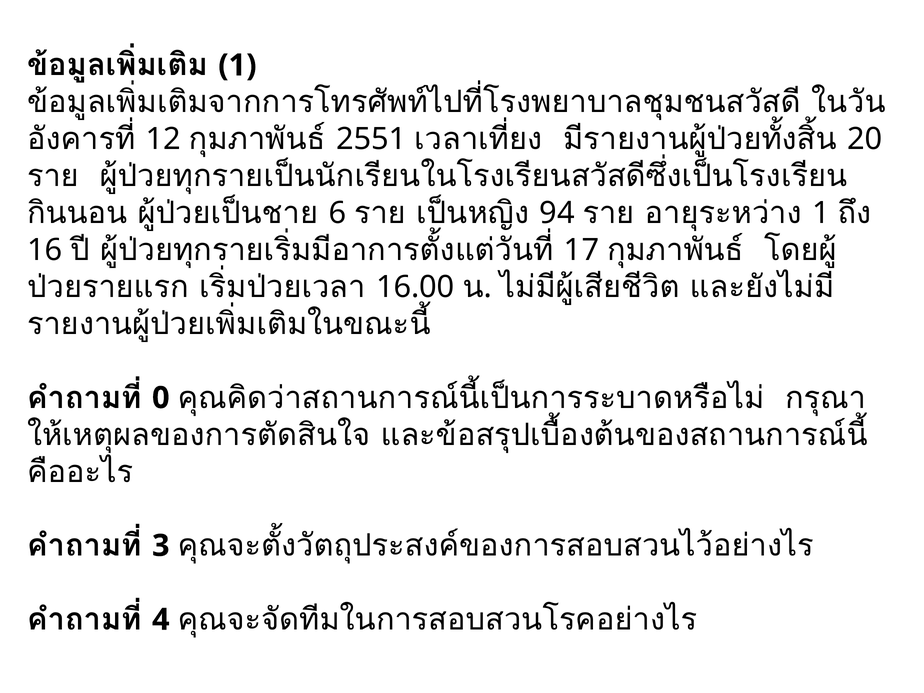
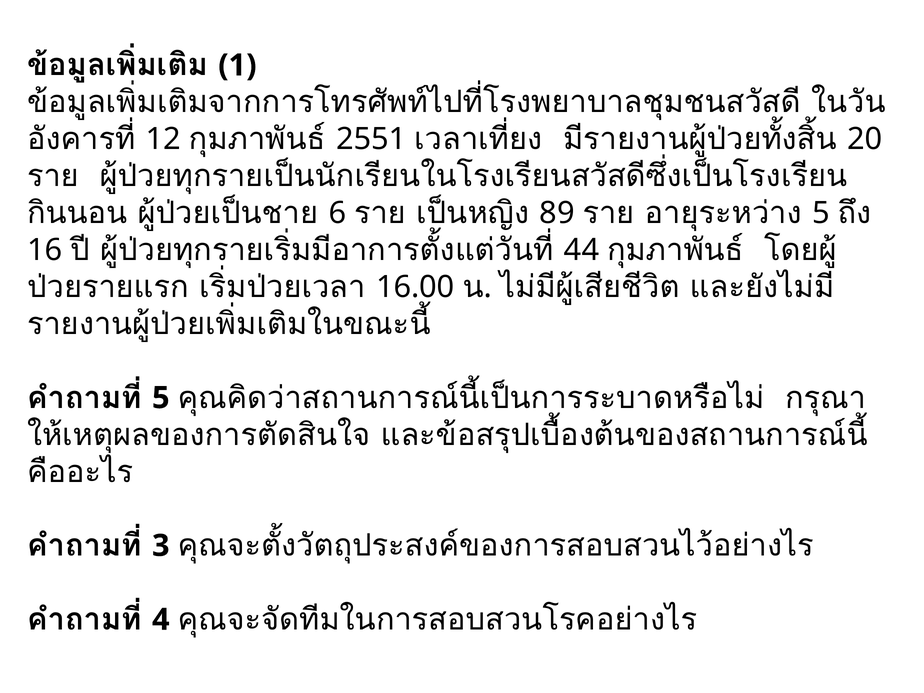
94: 94 -> 89 (557, 213)
1: 1 -> 5 (821, 213)
17: 17 -> 44 (582, 250)
0: 0 -> 5 (161, 398)
